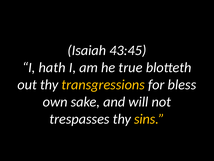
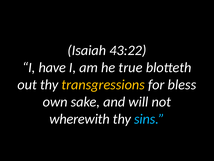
43:45: 43:45 -> 43:22 (128, 50)
hath: hath -> have (52, 67)
trespasses: trespasses -> wherewith (80, 119)
sins colour: yellow -> light blue (149, 119)
